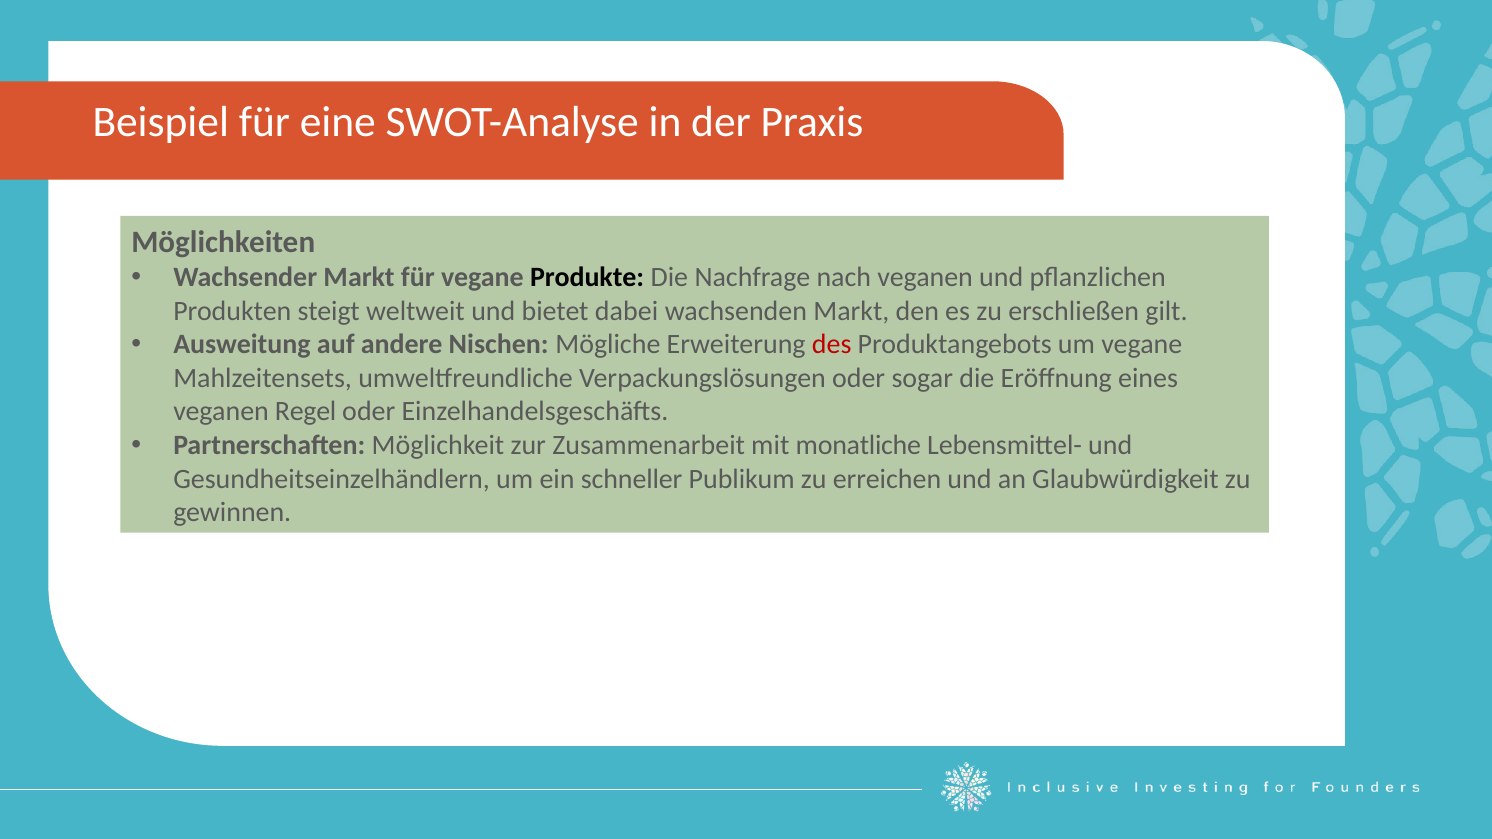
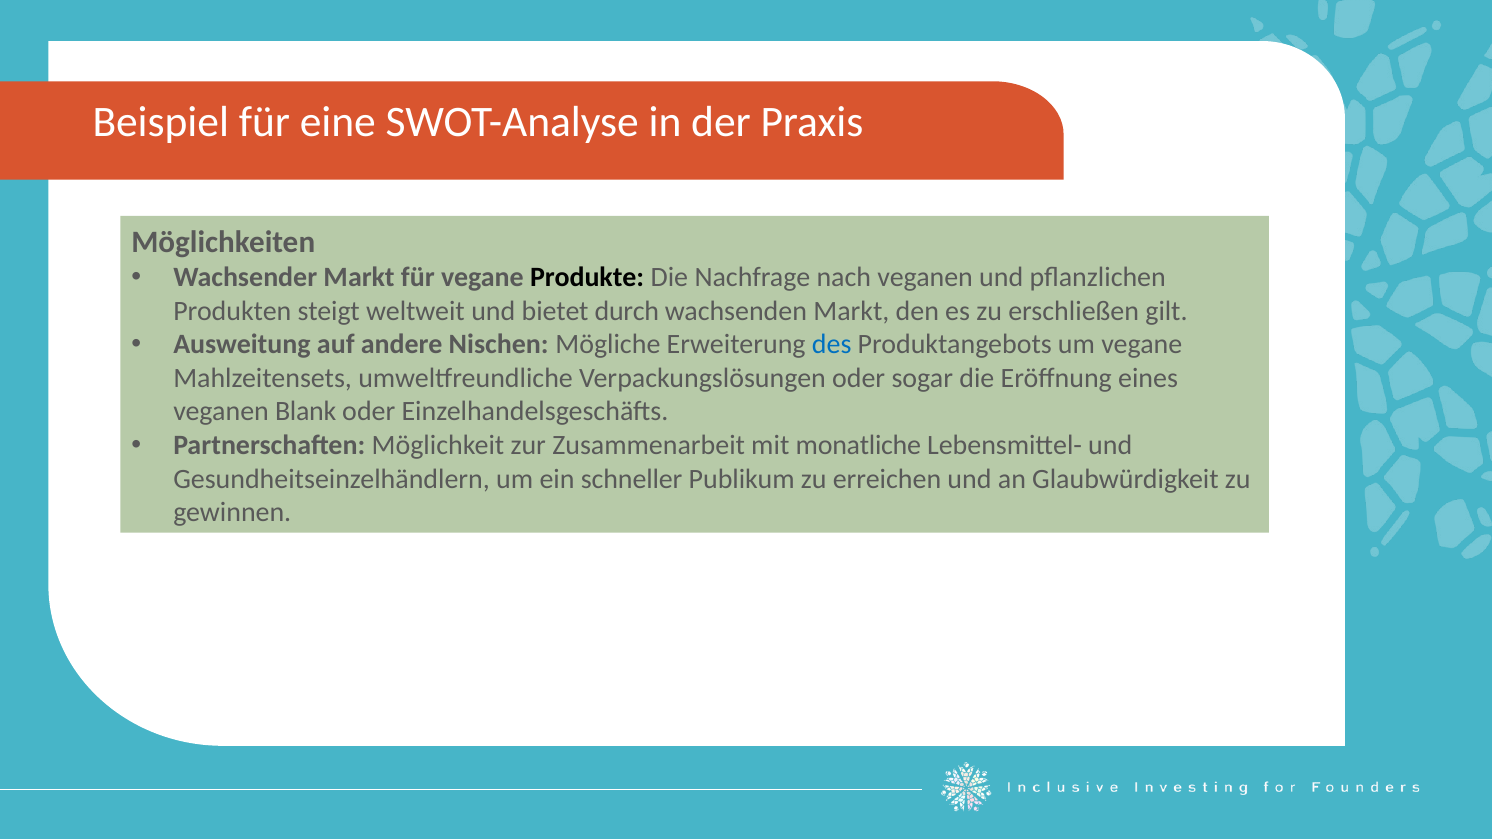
dabei: dabei -> durch (627, 311)
des colour: red -> blue (832, 345)
Regel: Regel -> Blank (306, 412)
